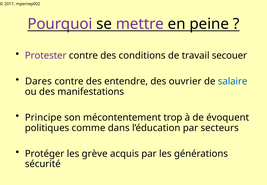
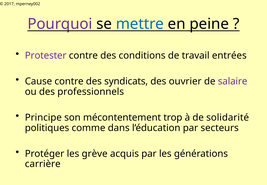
mettre colour: purple -> blue (140, 24)
secouer: secouer -> entrées (229, 55)
Dares: Dares -> Cause (38, 81)
entendre: entendre -> syndicats (126, 81)
salaire colour: blue -> purple (233, 81)
manifestations: manifestations -> professionnels (91, 92)
évoquent: évoquent -> solidarité (228, 117)
sécurité: sécurité -> carrière (43, 164)
